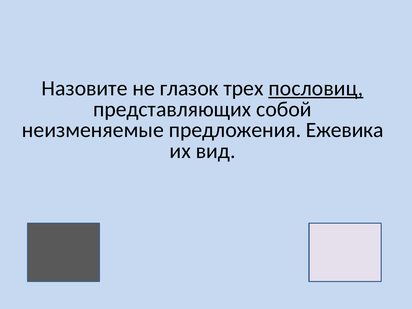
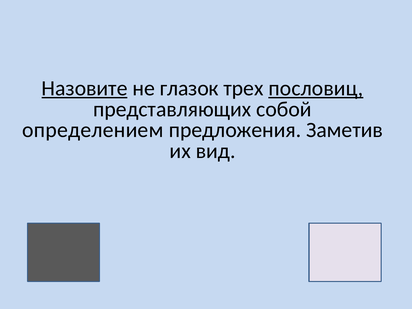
Назовите underline: none -> present (85, 88)
неизменяемые: неизменяемые -> определением (93, 130)
Ежевика: Ежевика -> Заметив (345, 130)
